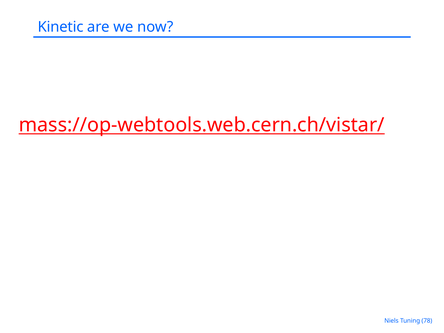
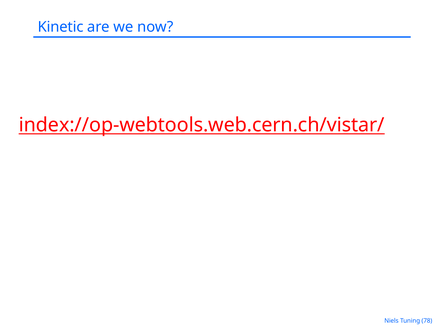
mass://op-webtools.web.cern.ch/vistar/: mass://op-webtools.web.cern.ch/vistar/ -> index://op-webtools.web.cern.ch/vistar/ (202, 125)
